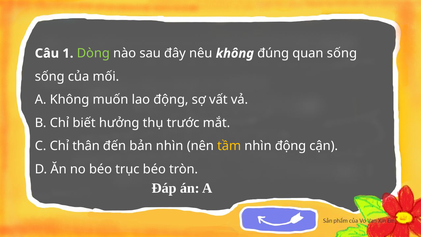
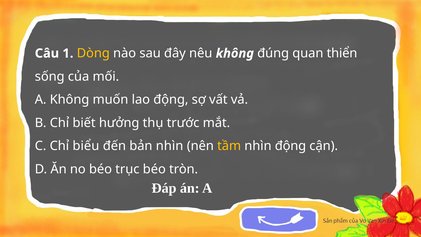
Dòng colour: light green -> yellow (93, 53)
quan sống: sống -> thiển (342, 53)
thân: thân -> biểu (86, 146)
